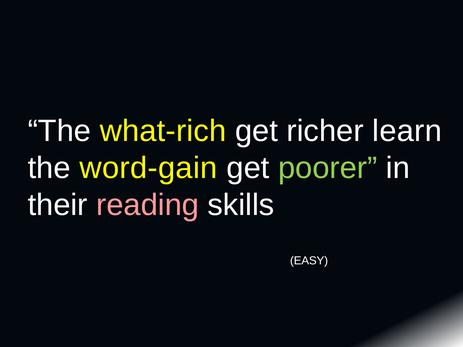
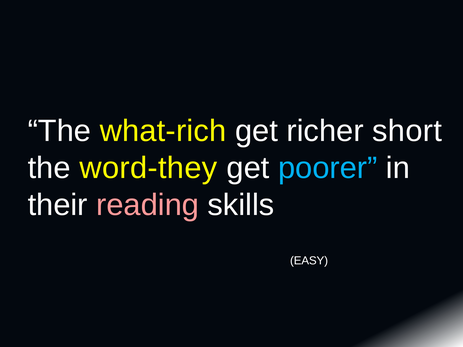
learn: learn -> short (407, 131)
word-gain: word-gain -> word-they (148, 168)
poorer colour: light green -> light blue (328, 168)
